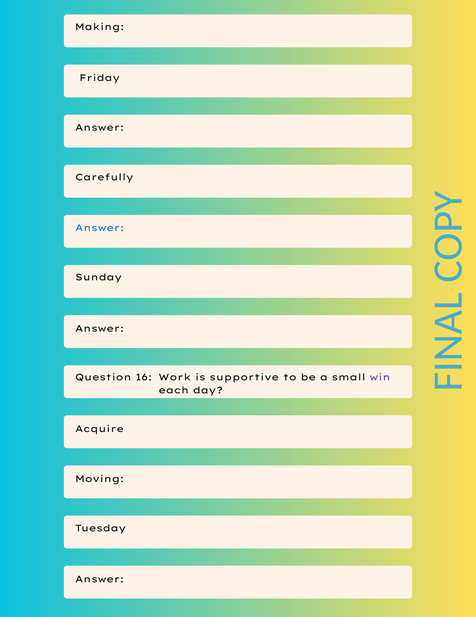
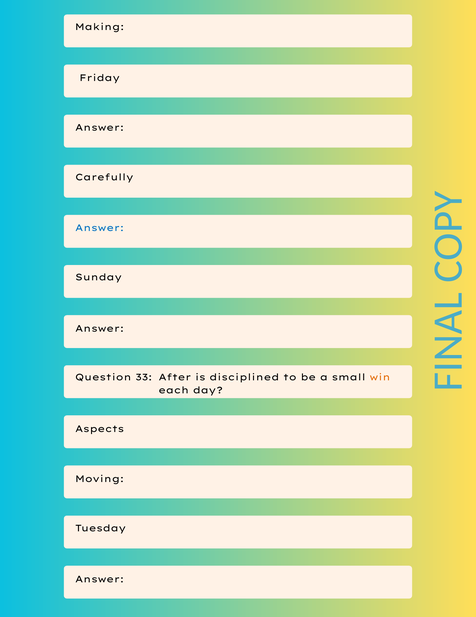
16: 16 -> 33 (144, 377)
Work: Work -> After (175, 377)
supportive: supportive -> disciplined (244, 377)
win colour: purple -> orange (380, 377)
Acquire: Acquire -> Aspects (100, 428)
